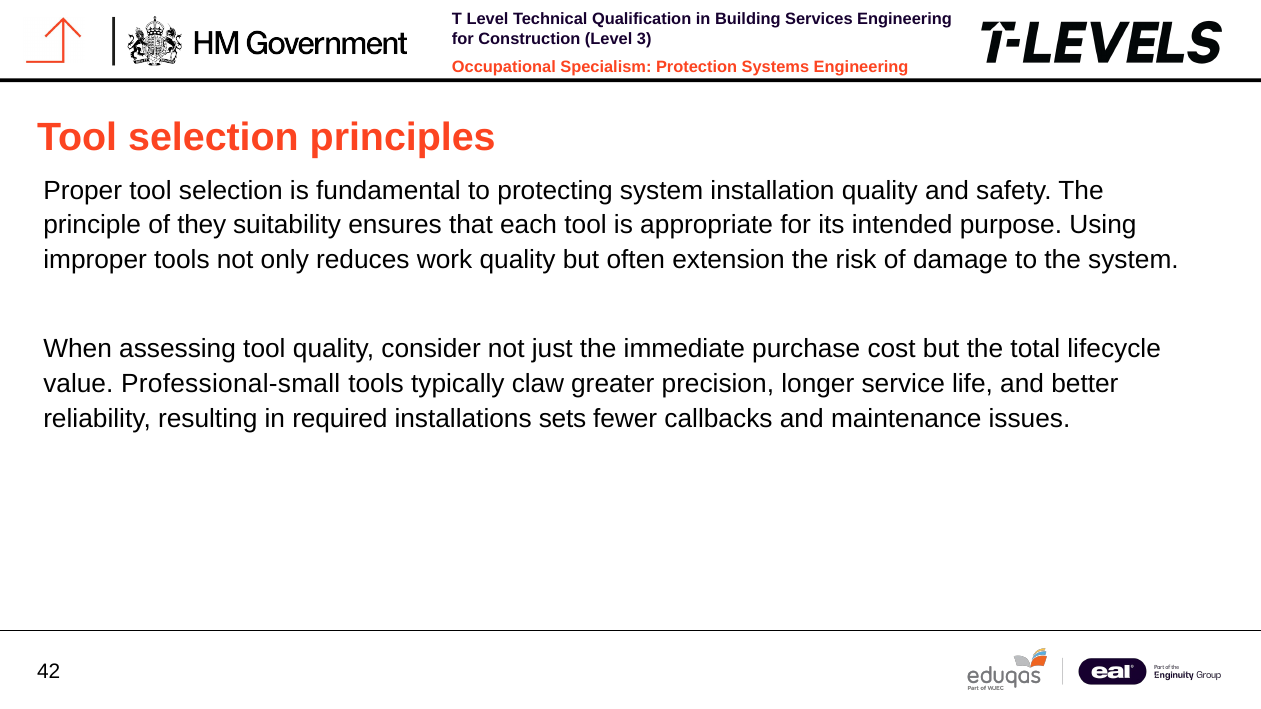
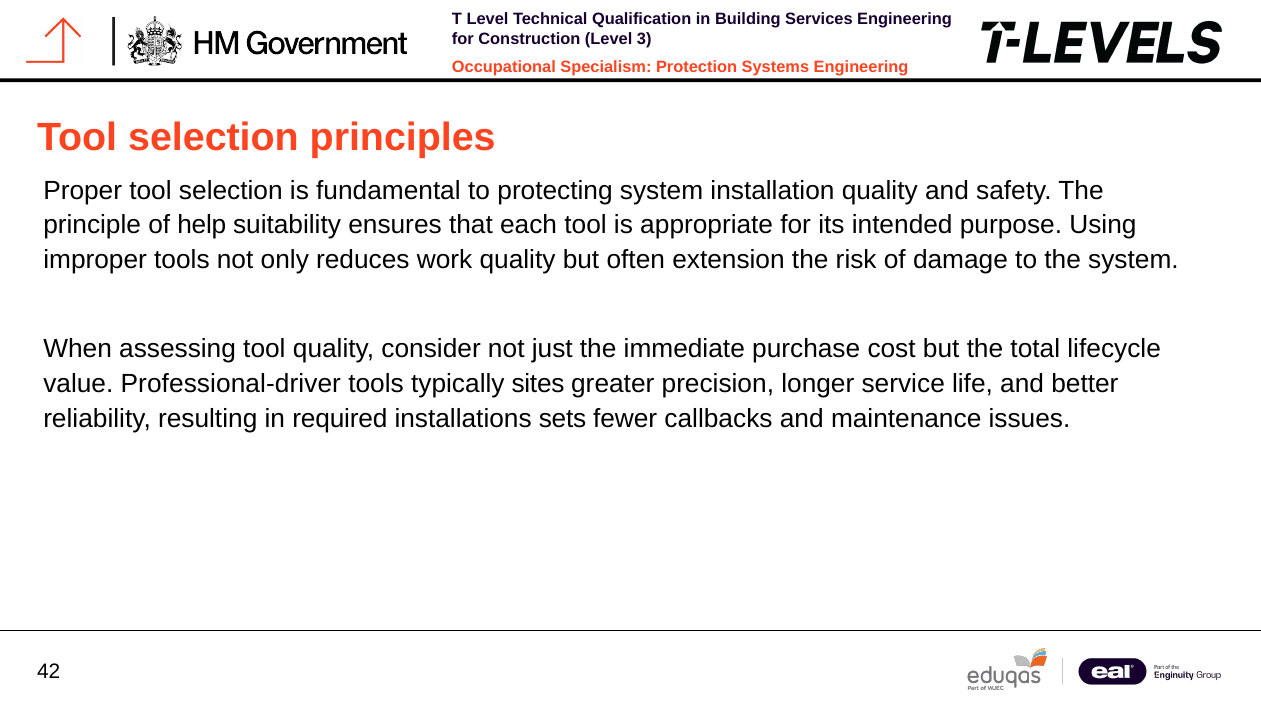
they: they -> help (202, 225)
Professional-small: Professional-small -> Professional-driver (231, 384)
claw: claw -> sites (538, 384)
